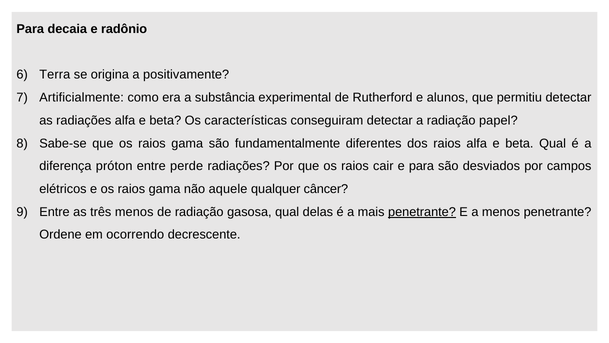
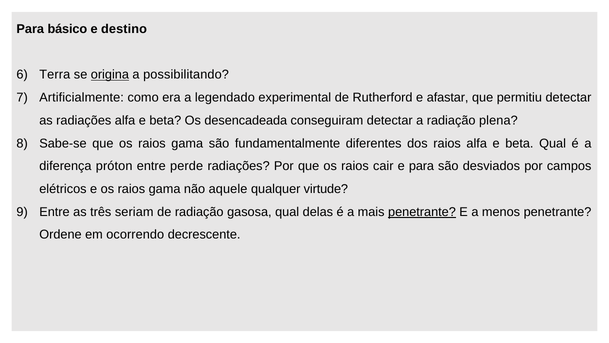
decaia: decaia -> básico (67, 29)
radônio: radônio -> destino (124, 29)
origina underline: none -> present (110, 75)
positivamente: positivamente -> possibilitando (186, 75)
substância: substância -> legendado (225, 97)
alunos: alunos -> afastar (448, 97)
características: características -> desencadeada (246, 120)
papel: papel -> plena (498, 120)
câncer: câncer -> virtude (326, 189)
três menos: menos -> seriam (134, 212)
